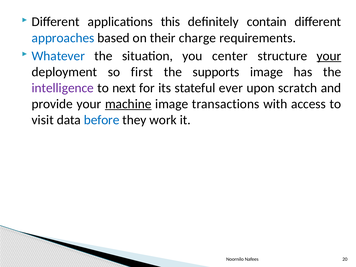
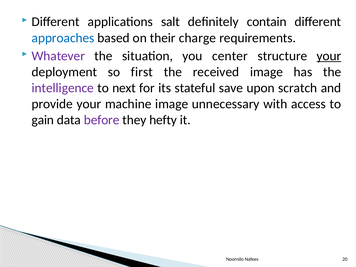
this: this -> salt (170, 22)
Whatever colour: blue -> purple (58, 56)
supports: supports -> received (216, 72)
ever: ever -> save (231, 88)
machine underline: present -> none (128, 104)
transactions: transactions -> unnecessary (226, 104)
visit: visit -> gain (43, 120)
before colour: blue -> purple (102, 120)
work: work -> hefty (163, 120)
